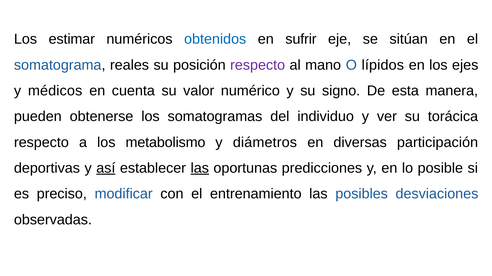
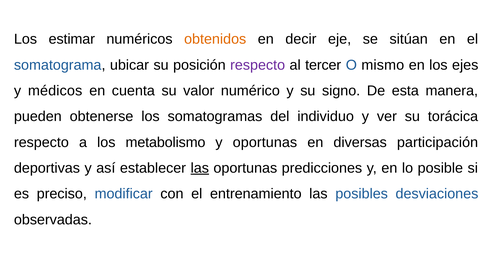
obtenidos colour: blue -> orange (215, 39)
sufrir: sufrir -> decir (301, 39)
reales: reales -> ubicar (129, 65)
mano: mano -> tercer (323, 65)
lípidos: lípidos -> mismo (383, 65)
y diámetros: diámetros -> oportunas (265, 143)
así underline: present -> none (106, 169)
